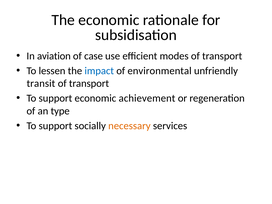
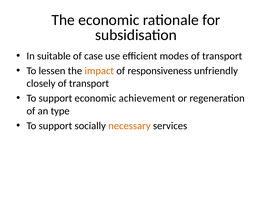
aviation: aviation -> suitable (54, 56)
impact colour: blue -> orange (99, 71)
environmental: environmental -> responsiveness (160, 71)
transit: transit -> closely (41, 83)
